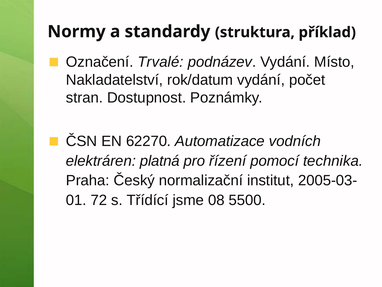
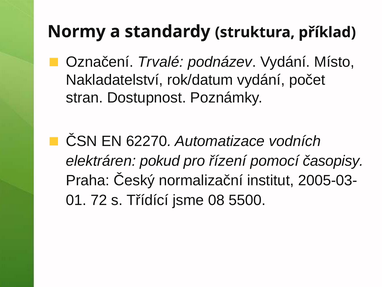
platná: platná -> pokud (160, 161)
technika: technika -> časopisy (333, 161)
